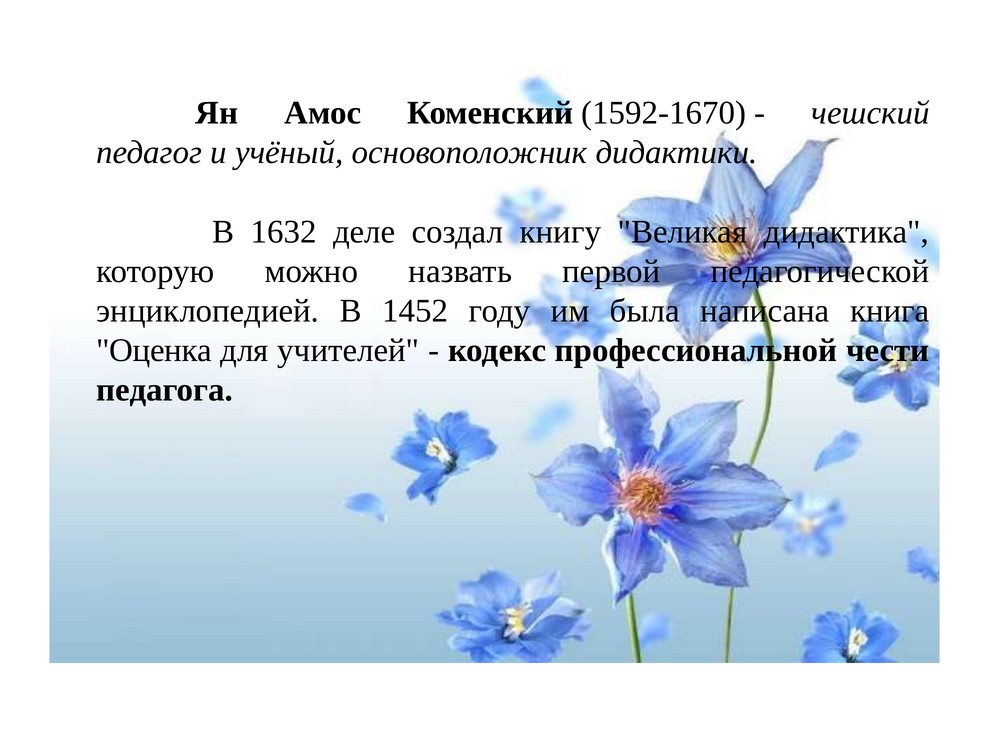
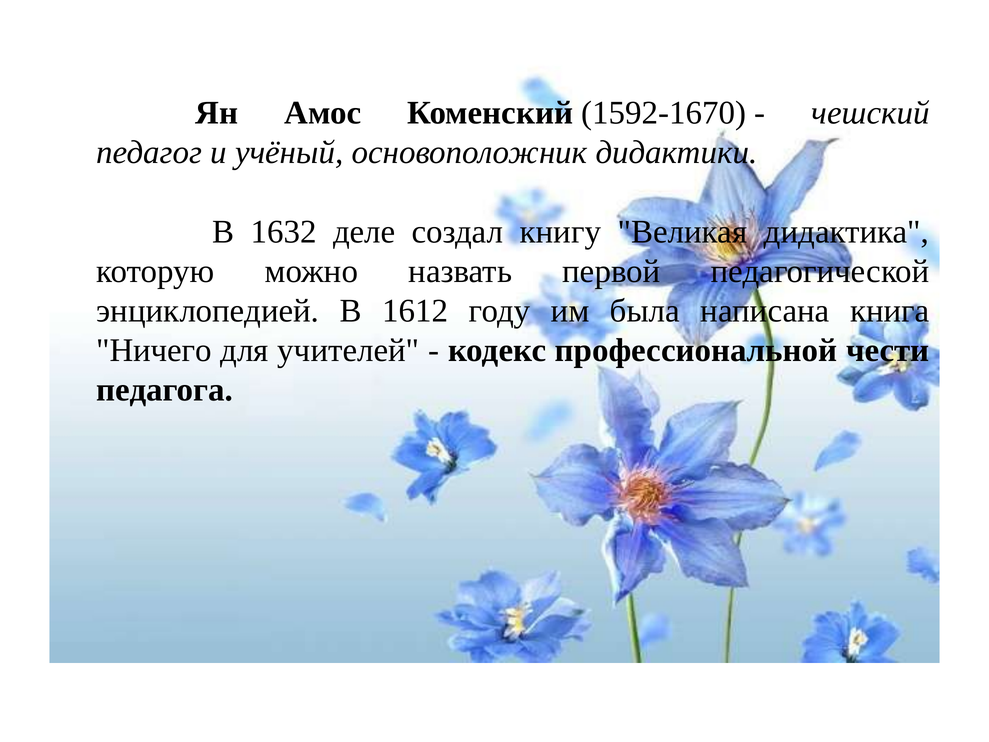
1452: 1452 -> 1612 (415, 311)
Оценка: Оценка -> Ничего (154, 350)
